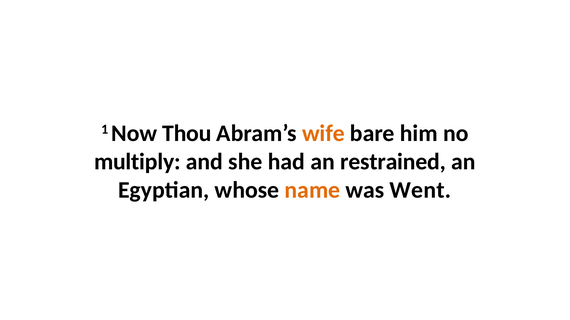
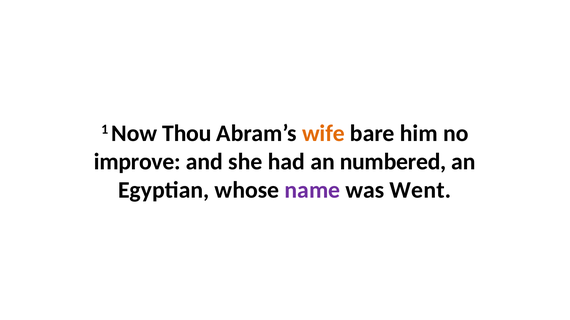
multiply: multiply -> improve (137, 162)
restrained: restrained -> numbered (393, 162)
name colour: orange -> purple (312, 190)
